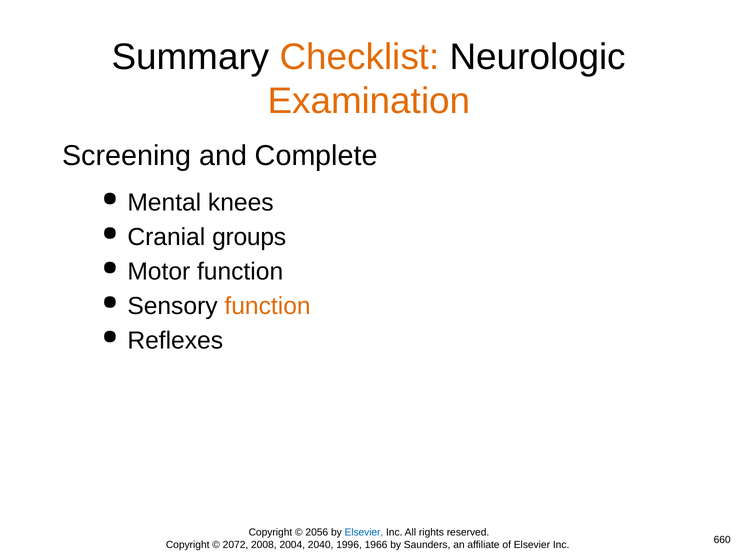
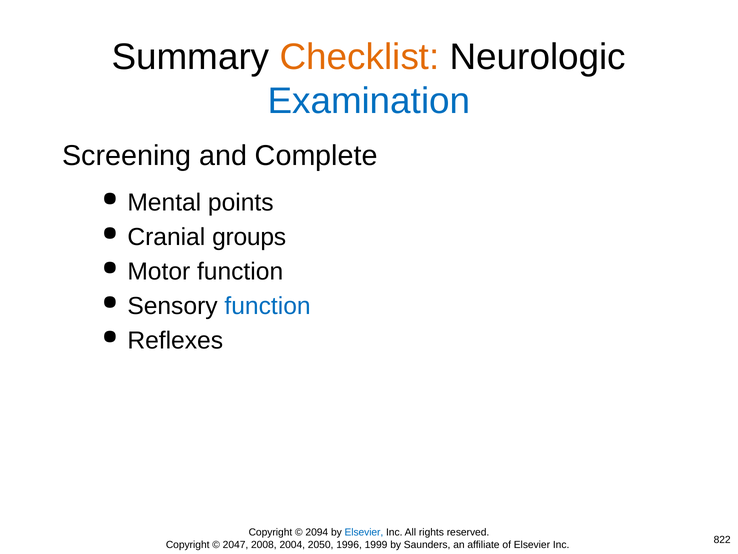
Examination colour: orange -> blue (369, 101)
knees: knees -> points (241, 202)
function colour: orange -> blue (268, 306)
2056: 2056 -> 2094 (317, 532)
2072: 2072 -> 2047 (235, 544)
2040: 2040 -> 2050 (321, 544)
1966: 1966 -> 1999 (376, 544)
660: 660 -> 822 (722, 539)
